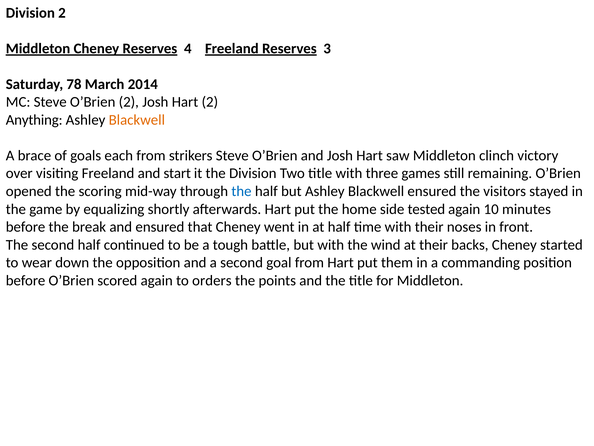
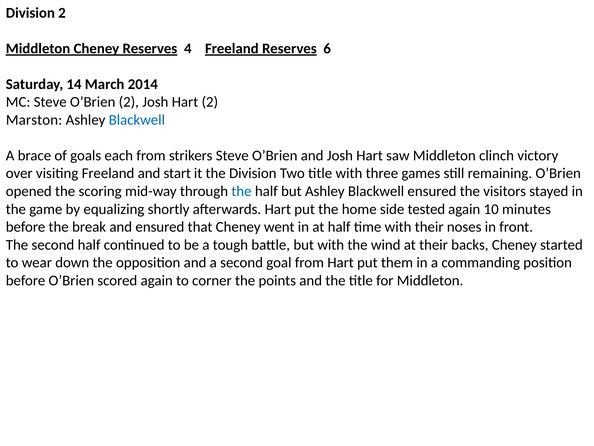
3: 3 -> 6 (327, 48)
78: 78 -> 14 (74, 84)
Anything: Anything -> Marston (34, 120)
Blackwell colour: orange -> blue (137, 120)
orders: orders -> corner (212, 280)
